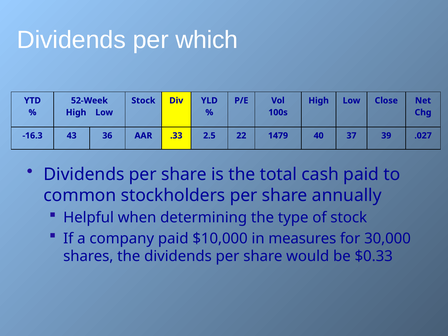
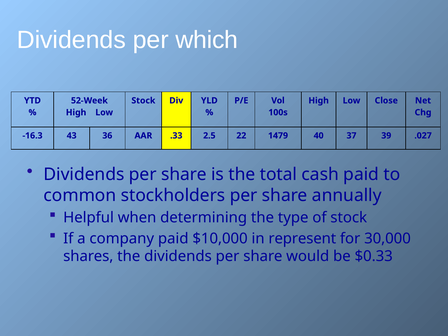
measures: measures -> represent (302, 238)
